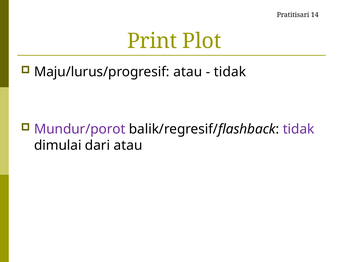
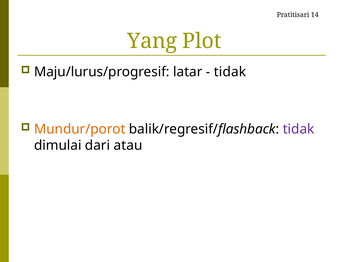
Print: Print -> Yang (152, 41)
Maju/lurus/progresif atau: atau -> latar (188, 72)
Mundur/porot colour: purple -> orange (80, 129)
